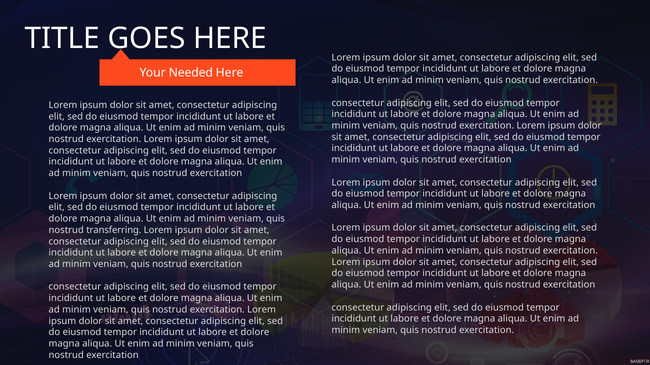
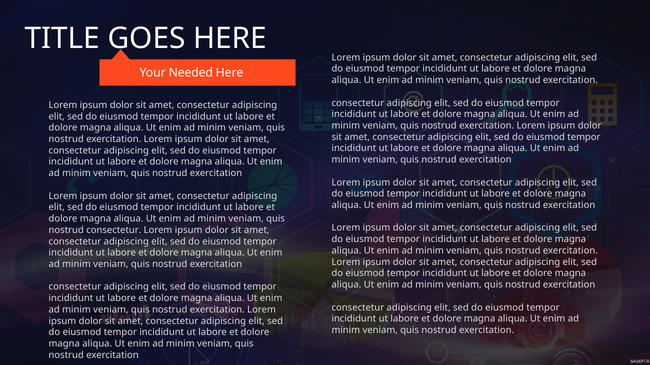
nostrud transferring: transferring -> consectetur (114, 230)
